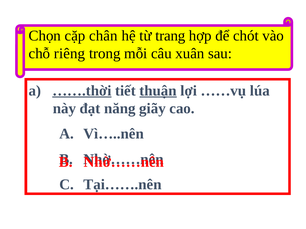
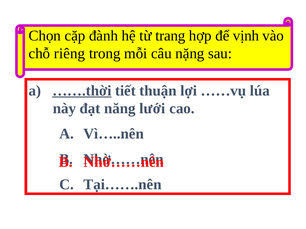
chân: chân -> đành (103, 36)
chót: chót -> vịnh (246, 36)
xuân: xuân -> nặng (190, 54)
thuận underline: present -> none (158, 91)
giãy: giãy -> lưới (152, 109)
